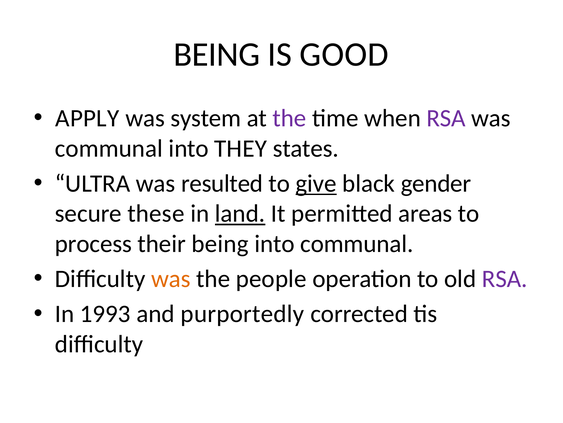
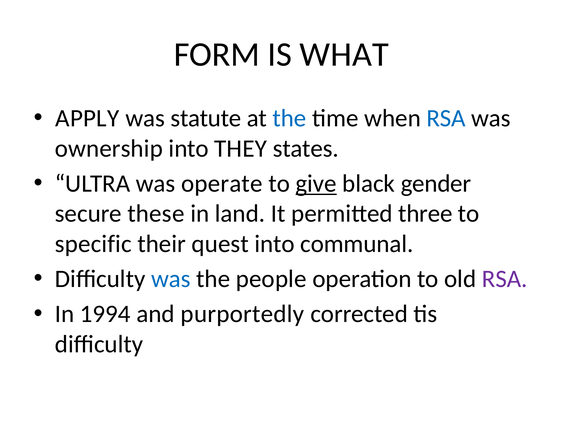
BEING: BEING -> FORM (217, 55)
GOOD: GOOD -> WHAT (344, 55)
system: system -> statute (206, 118)
the colour: purple -> blue (289, 118)
RSA colour: purple -> blue (446, 118)
communal: communal -> ownership (109, 148)
resulted: resulted -> operate (222, 183)
land underline: present -> none (240, 213)
areas: areas -> three (425, 213)
process: process -> specific (93, 243)
their being: being -> quest (220, 243)
was colour: orange -> blue (171, 278)
1993: 1993 -> 1994 (105, 313)
